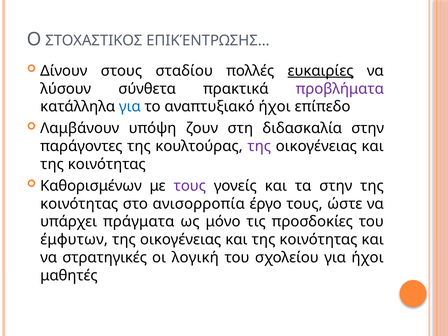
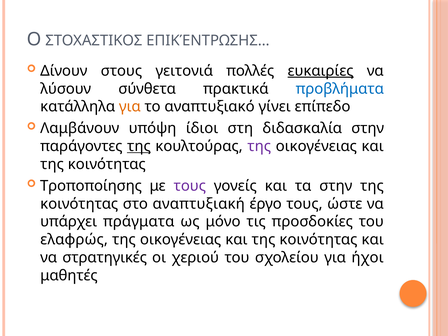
σταδίου: σταδίου -> γειτονιά (184, 71)
προβλήματα colour: purple -> blue (340, 89)
για colour: blue -> orange (130, 107)
αναπτυξιακό ήχοι: ήχοι -> γίνει (275, 107)
ζουν: ζουν -> ίδιοι (202, 128)
της underline: none -> present (139, 146)
Καθορισμένων: Καθορισμένων -> Τροποποίησης (91, 186)
ανισορροπία: ανισορροπία -> αναπτυξιακή (199, 204)
έμφυτων: έμφυτων -> ελαφρώς (74, 240)
λογική: λογική -> χεριού (195, 258)
